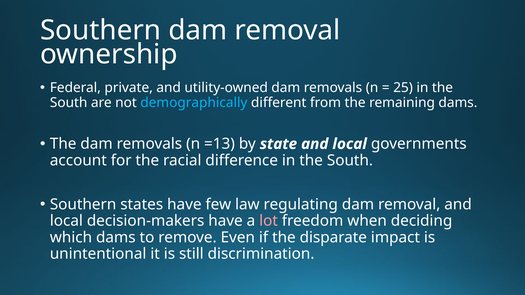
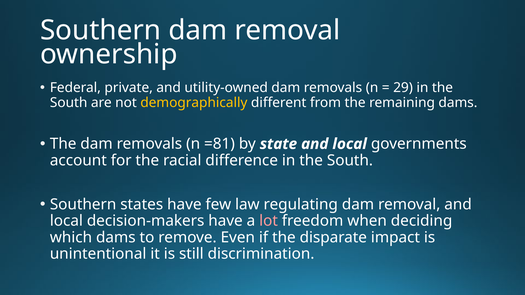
25: 25 -> 29 (403, 88)
demographically colour: light blue -> yellow (194, 103)
=13: =13 -> =81 (219, 144)
